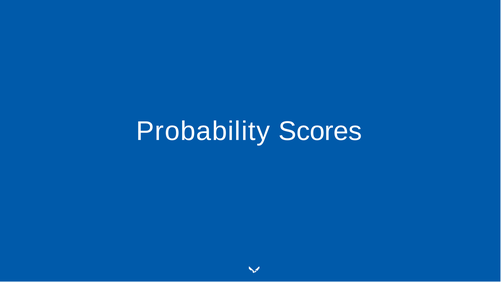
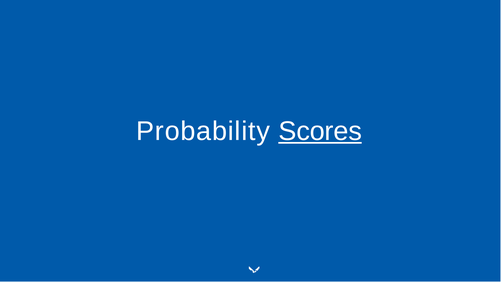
Scores underline: none -> present (320, 131)
